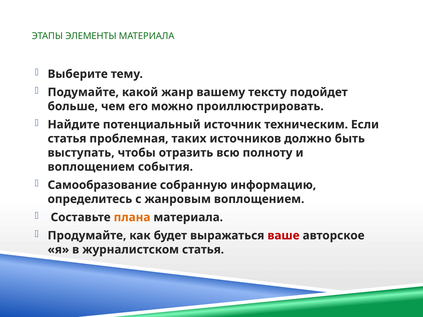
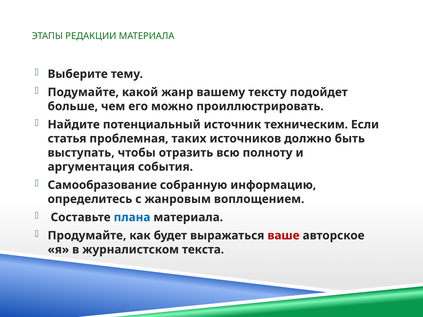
ЭЛЕМЕНТЫ: ЭЛЕМЕНТЫ -> РЕДАКЦИИ (91, 36)
воплощением: воплощением -> аргументация (91, 167)
плана colour: orange -> blue (132, 217)
журналистском статья: статья -> текста (203, 250)
